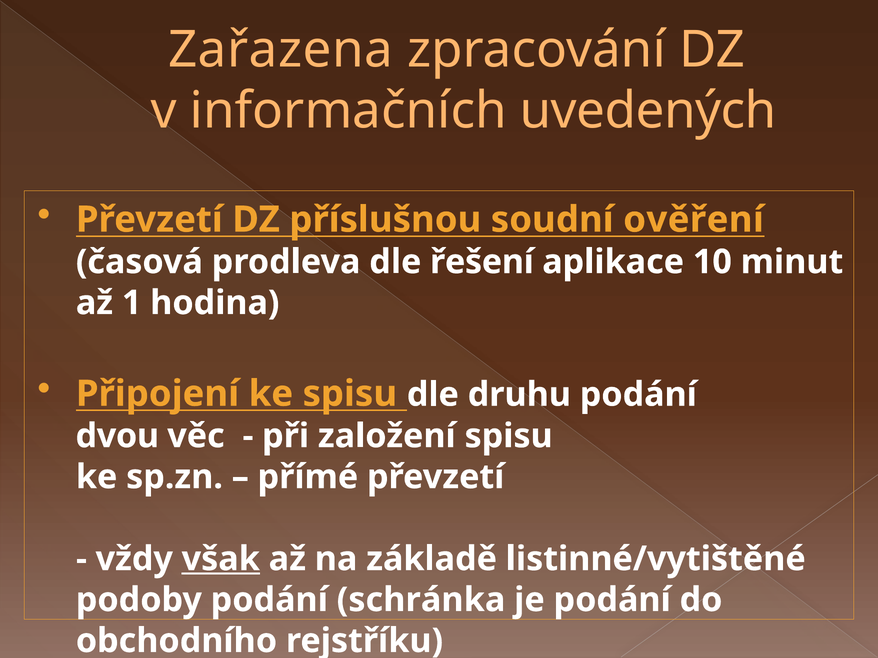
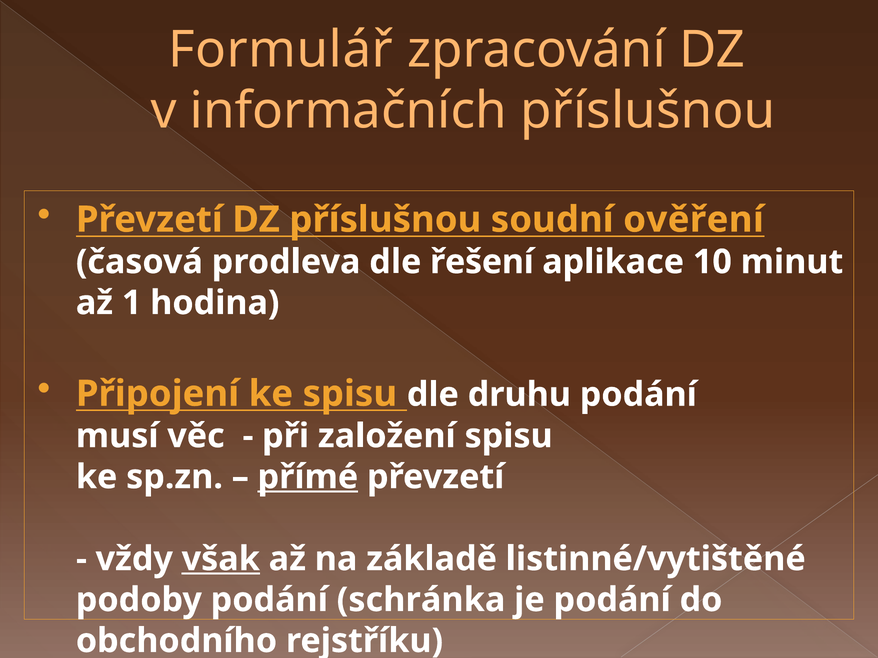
Zařazena: Zařazena -> Formulář (281, 50)
informačních uvedených: uvedených -> příslušnou (648, 111)
dvou: dvou -> musí (117, 436)
přímé underline: none -> present (308, 477)
